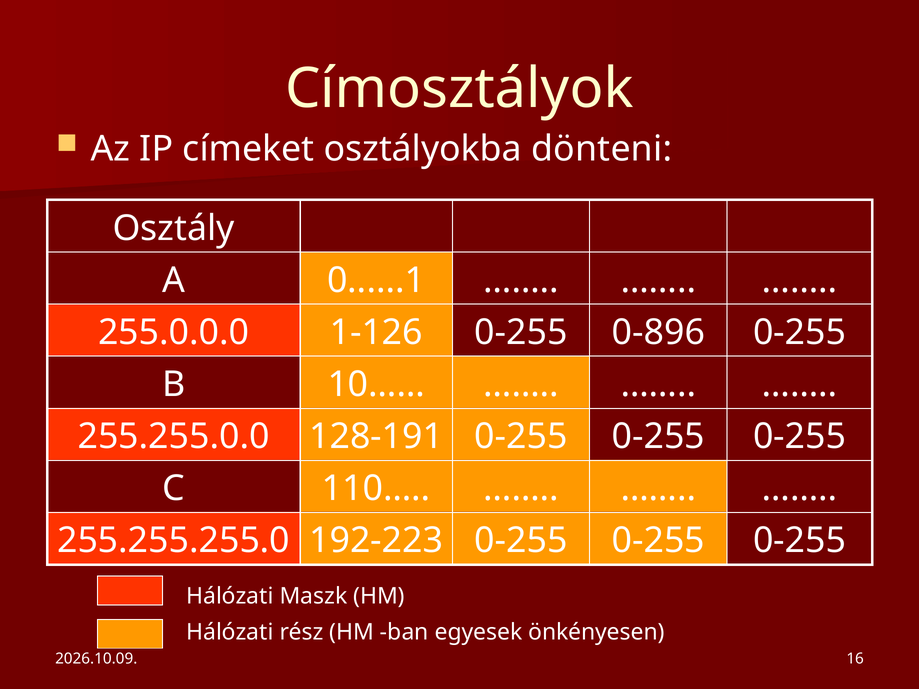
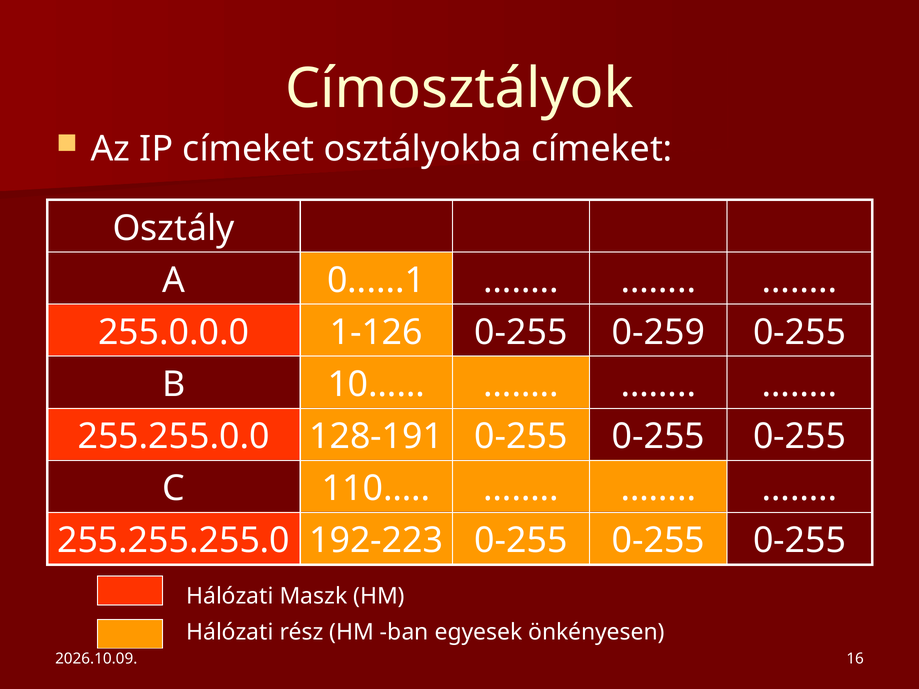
osztályokba dönteni: dönteni -> címeket (602, 149)
0-896: 0-896 -> 0-259 (658, 332)
